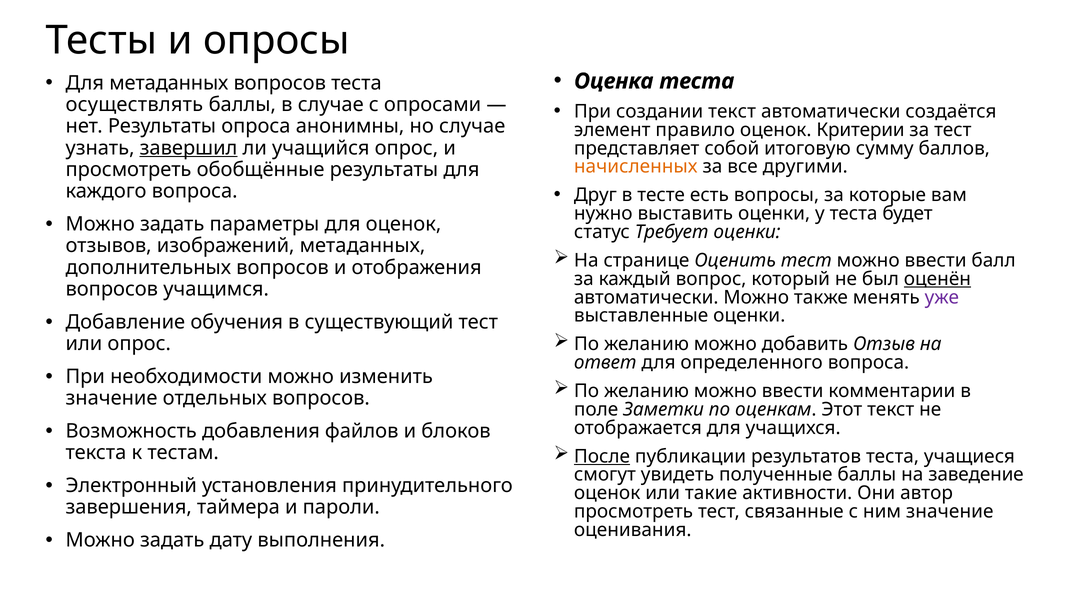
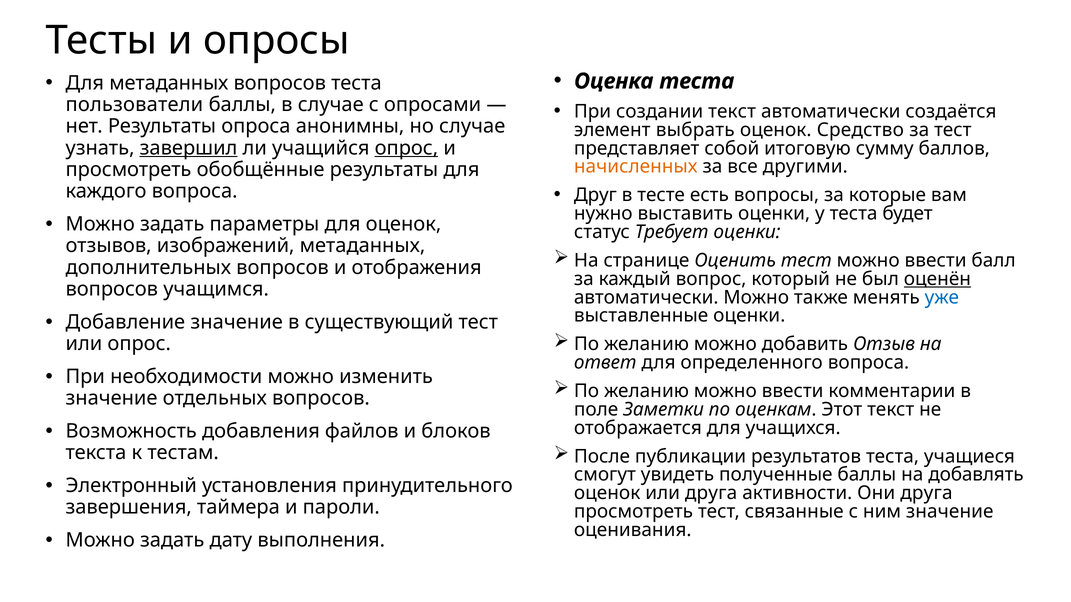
осуществлять: осуществлять -> пользователи (134, 105)
правило: правило -> выбрать (695, 130)
Критерии: Критерии -> Средство (860, 130)
опрос underline: none -> present (406, 148)
уже colour: purple -> blue (942, 297)
Добавление обучения: обучения -> значение (237, 322)
После underline: present -> none (602, 457)
заведение: заведение -> добавлять (976, 475)
или такие: такие -> друга (711, 493)
Они автор: автор -> друга (926, 493)
